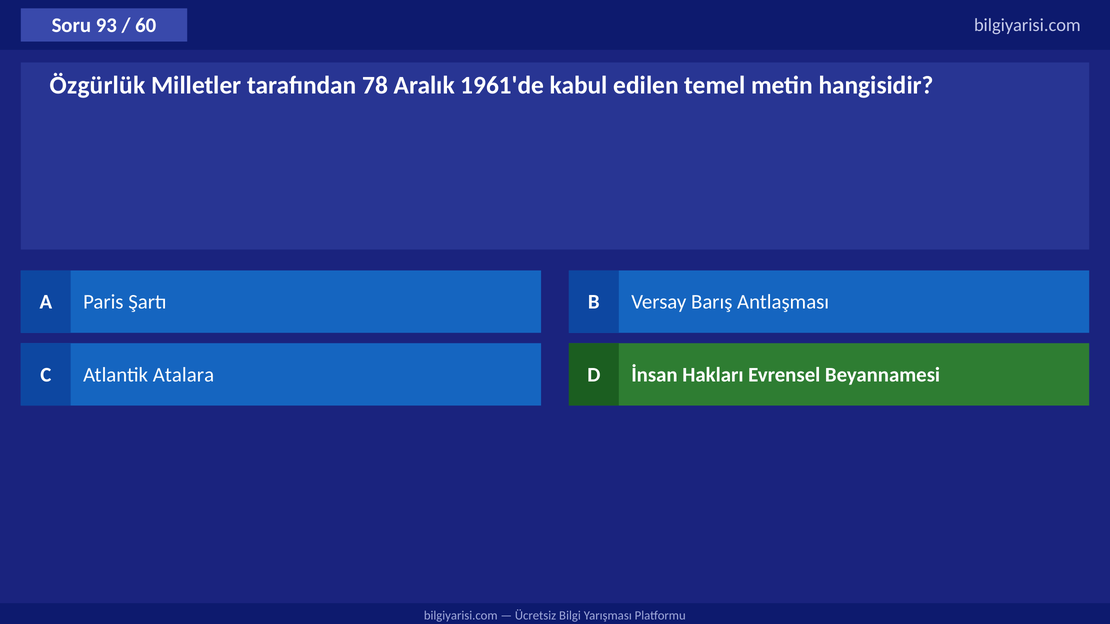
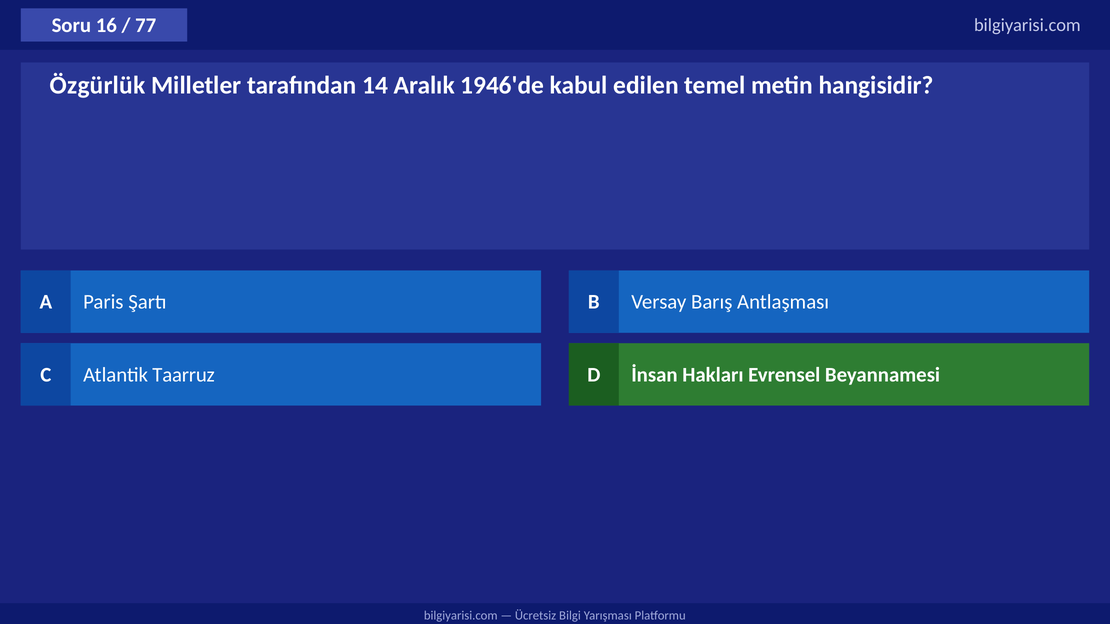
93: 93 -> 16 (106, 25)
60: 60 -> 77 (146, 25)
78: 78 -> 14 (375, 85)
1961'de: 1961'de -> 1946'de (502, 85)
Atalara: Atalara -> Taarruz (184, 375)
